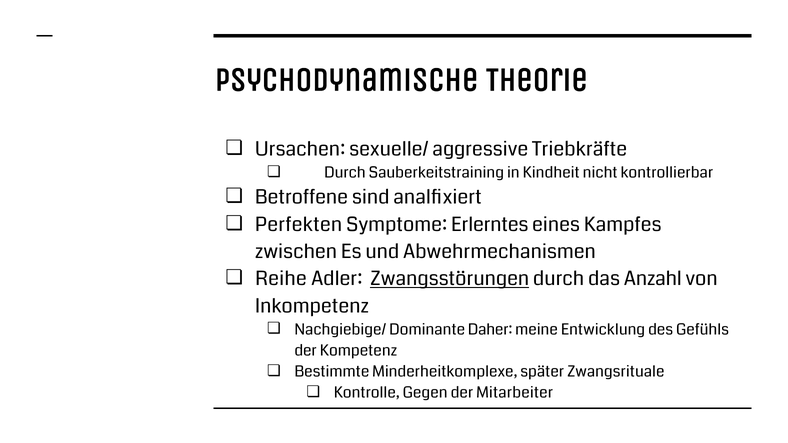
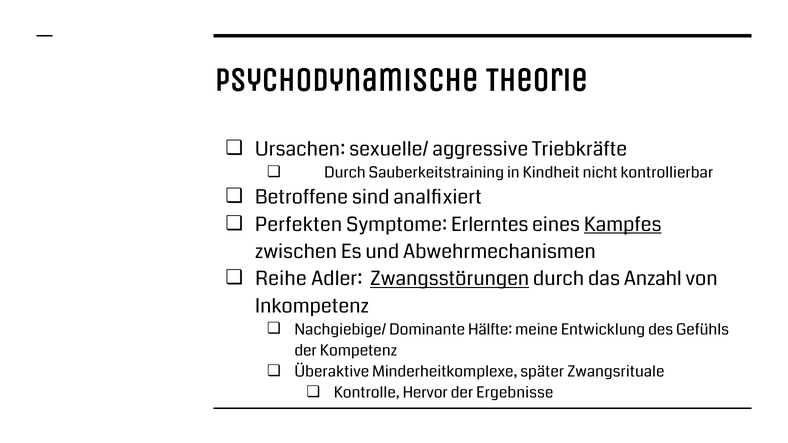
Kampfes underline: none -> present (623, 225)
Daher: Daher -> Hälfte (490, 330)
Bestimmte: Bestimmte -> Überaktive (332, 372)
Gegen: Gegen -> Hervor (425, 393)
Mitarbeiter: Mitarbeiter -> Ergebnisse (515, 393)
